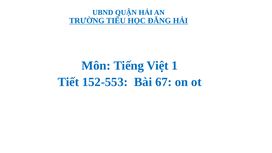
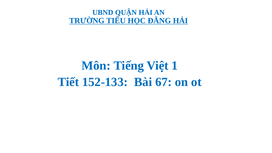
152-553: 152-553 -> 152-133 (105, 82)
